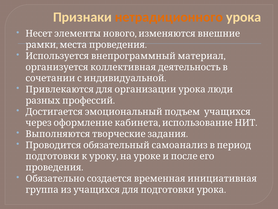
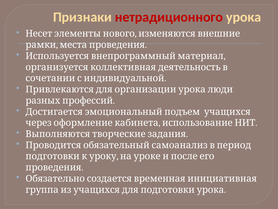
нетрадиционного colour: orange -> red (169, 17)
